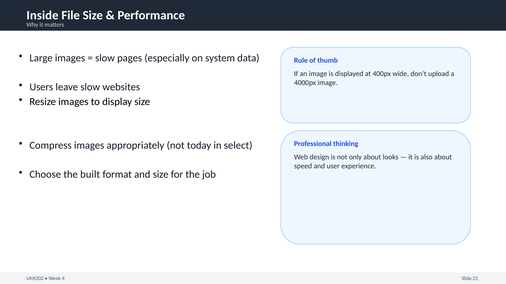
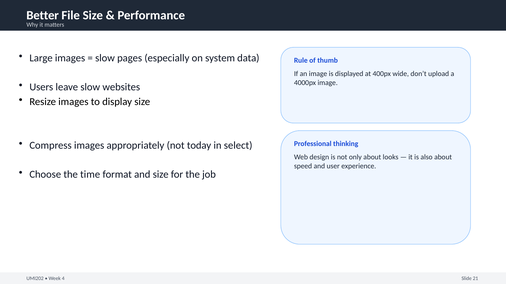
Inside: Inside -> Better (43, 15)
built: built -> time (90, 175)
